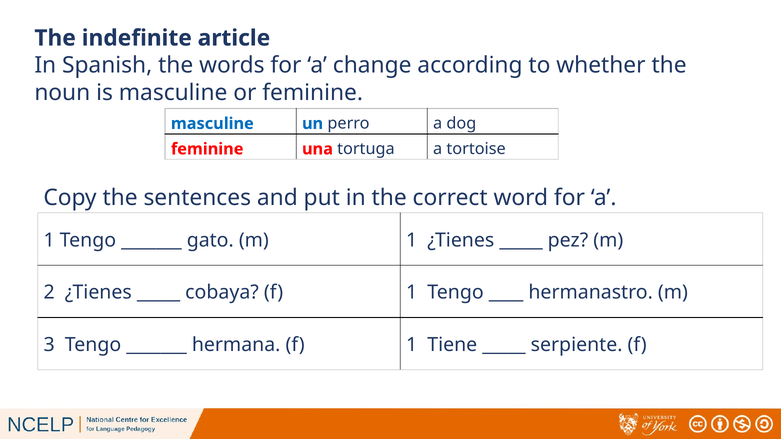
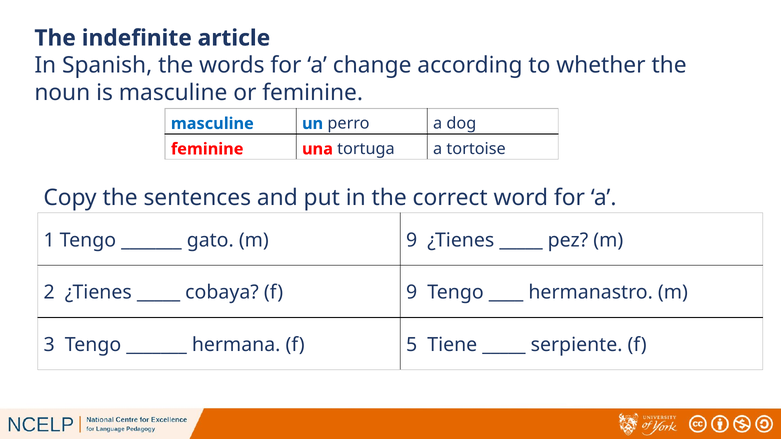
m 1: 1 -> 9 (412, 240)
cobaya f 1: 1 -> 9 (412, 293)
hermana f 1: 1 -> 5 (412, 345)
